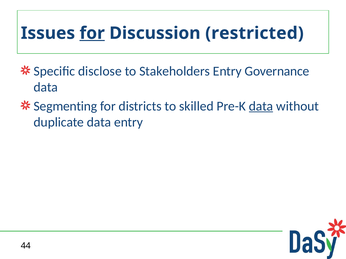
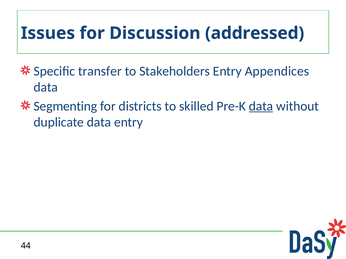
for underline: present -> none (92, 33)
restricted: restricted -> addressed (255, 33)
disclose: disclose -> transfer (100, 71)
Governance: Governance -> Appendices (277, 71)
